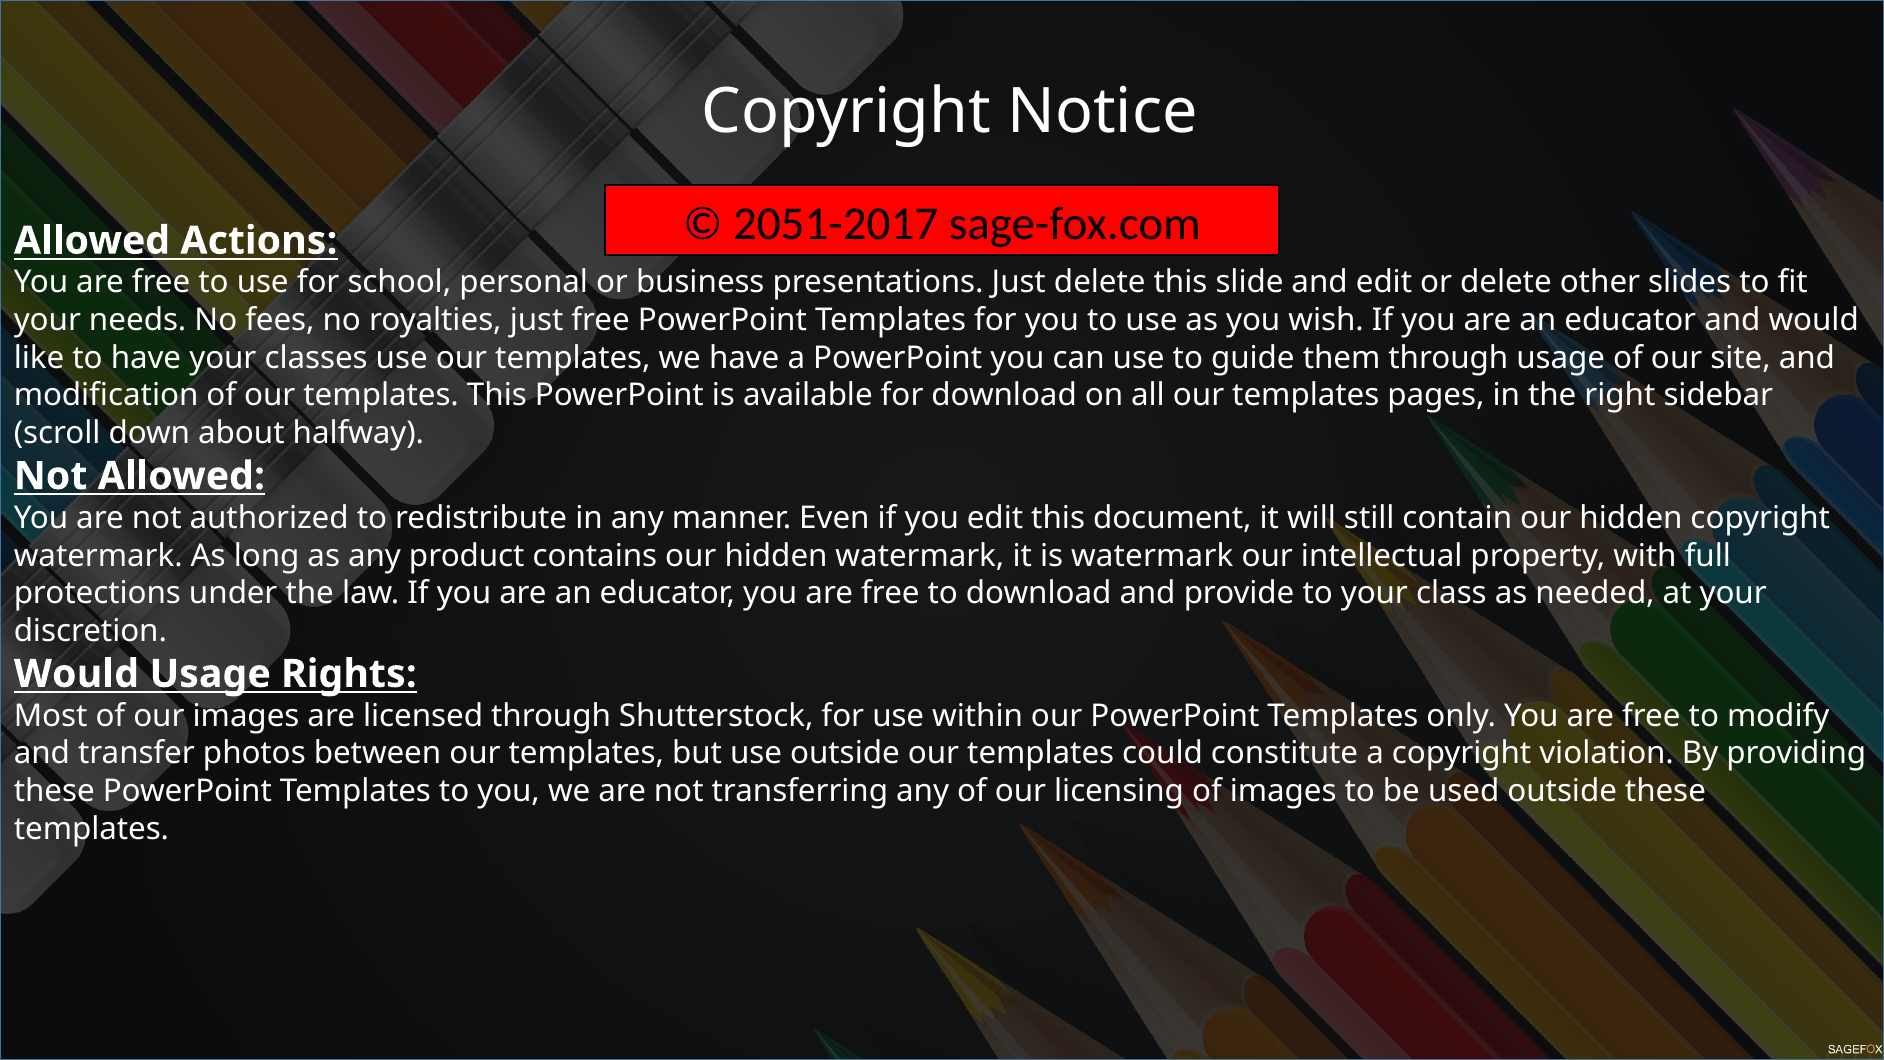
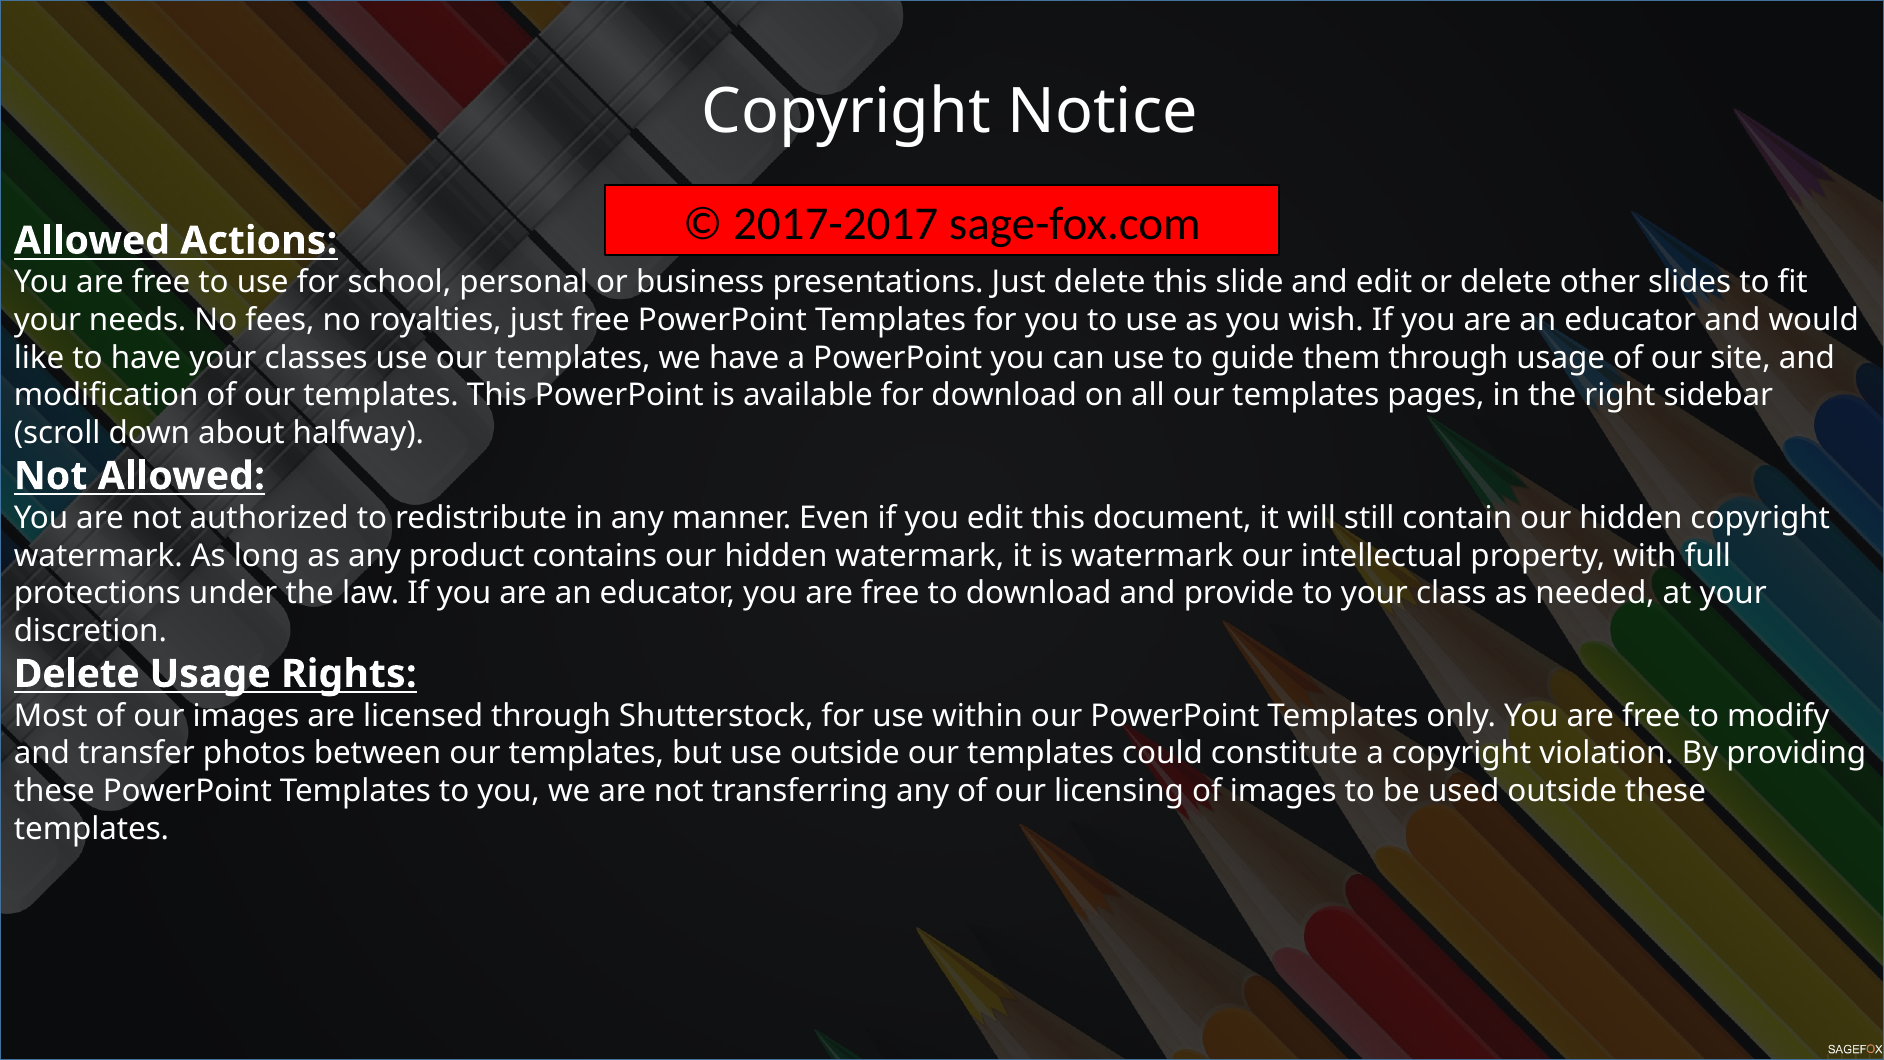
2051-2017: 2051-2017 -> 2017-2017 (836, 224)
Would: Would -> Delete (77, 674)
